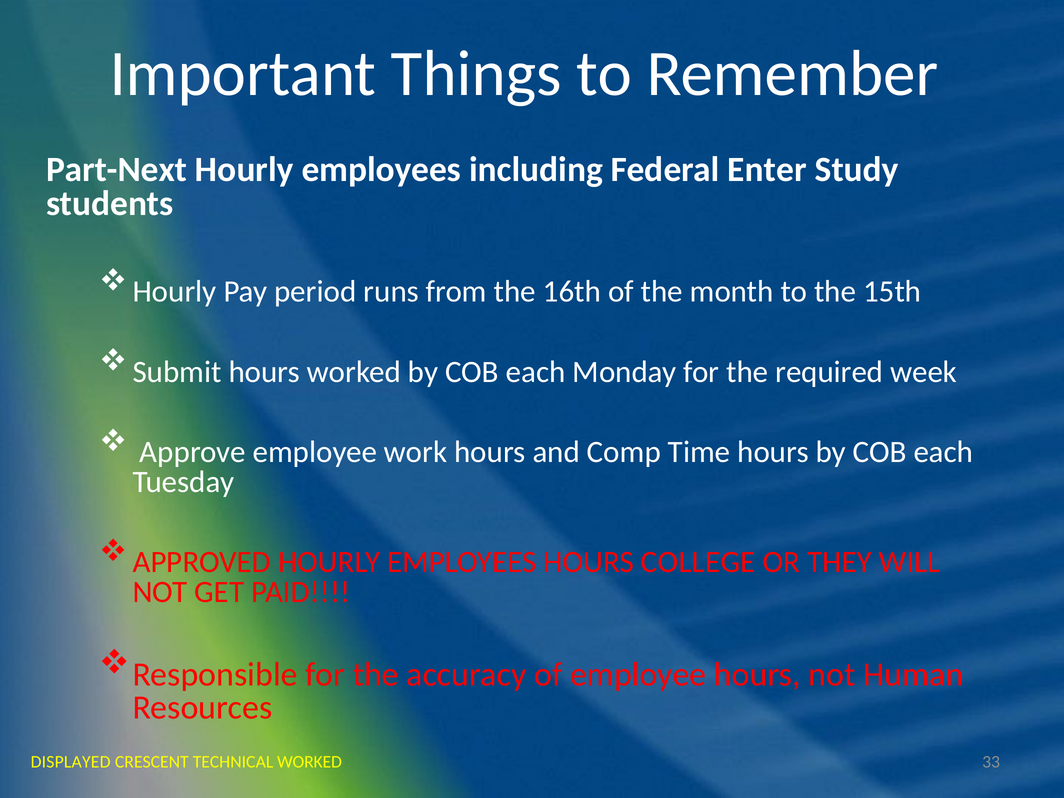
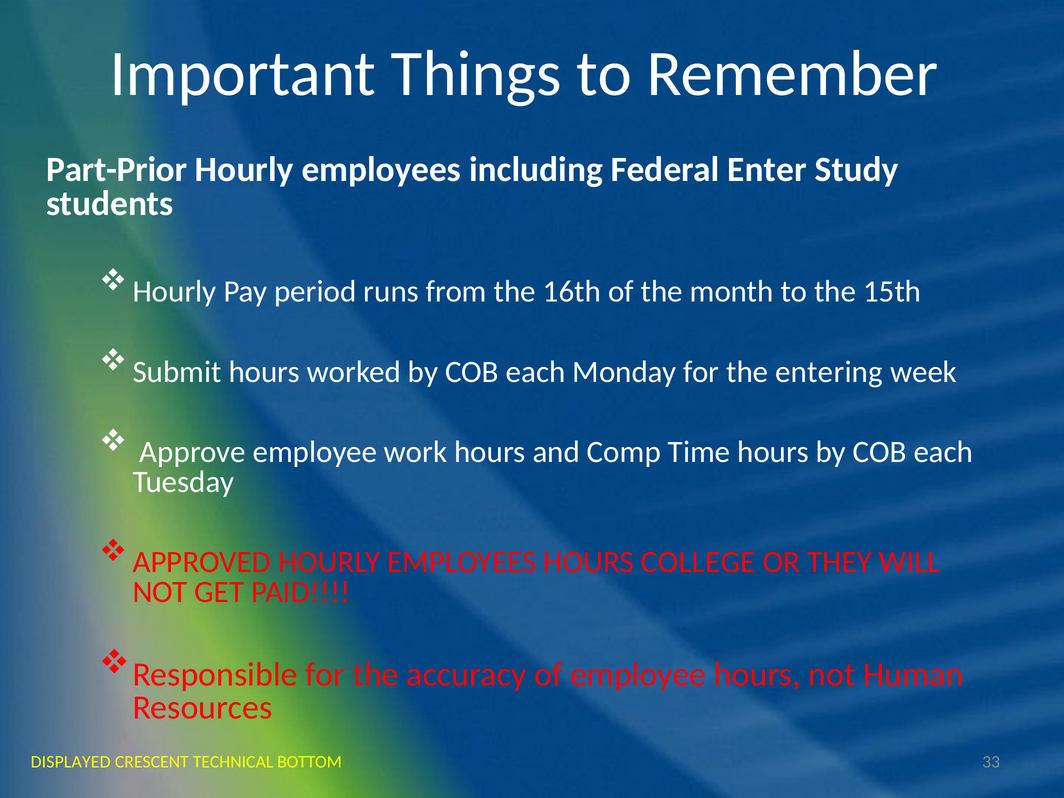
Part-Next: Part-Next -> Part-Prior (117, 170)
required: required -> entering (829, 372)
TECHNICAL WORKED: WORKED -> BOTTOM (309, 762)
